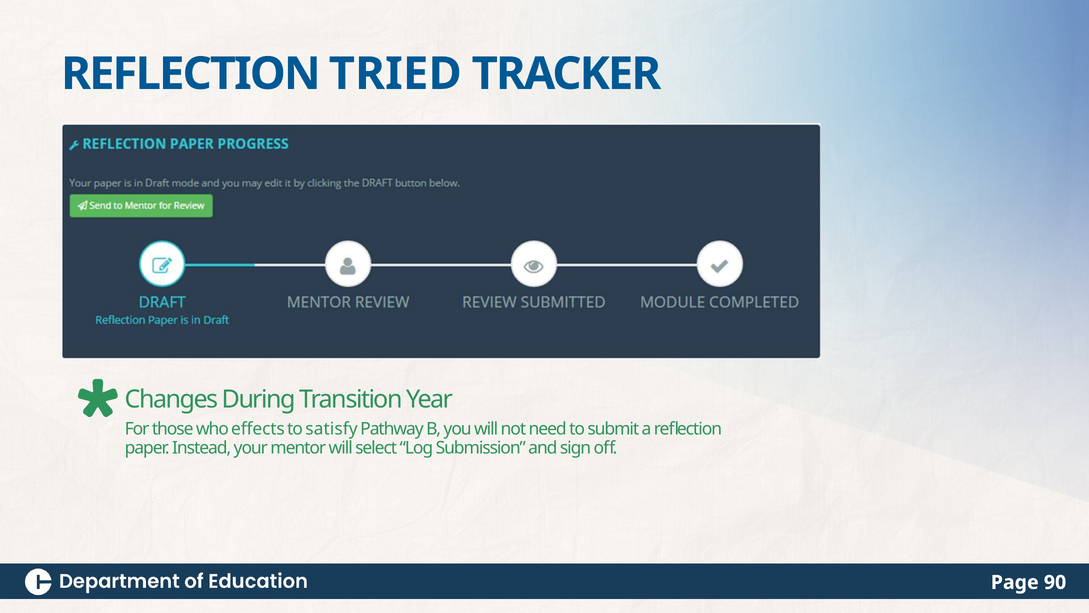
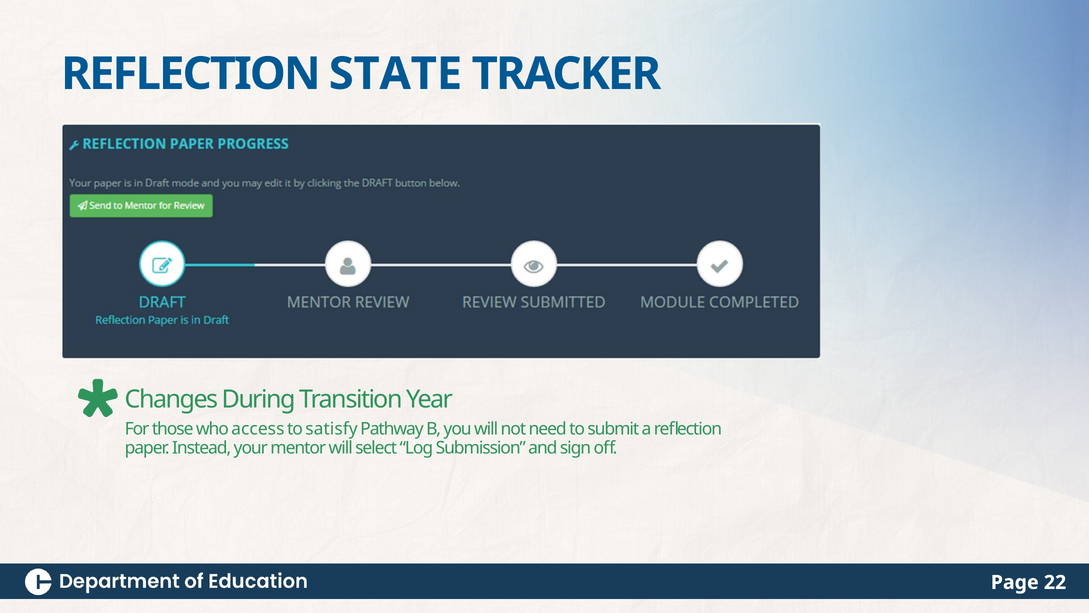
TRIED: TRIED -> STATE (395, 74)
effects: effects -> access (258, 429)
90: 90 -> 22 (1055, 582)
